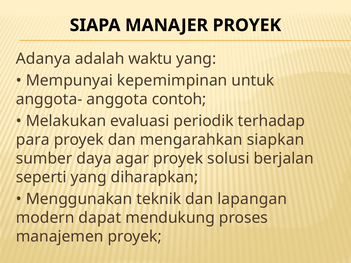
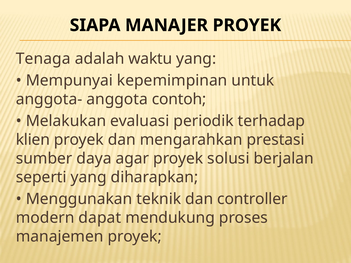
Adanya: Adanya -> Tenaga (43, 59)
para: para -> klien (33, 140)
siapkan: siapkan -> prestasi (276, 140)
lapangan: lapangan -> controller (252, 199)
